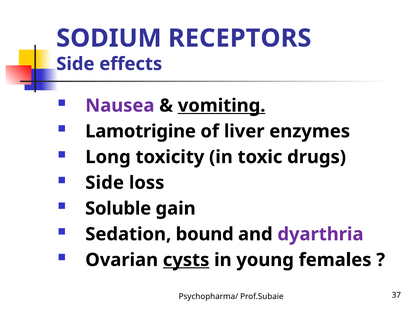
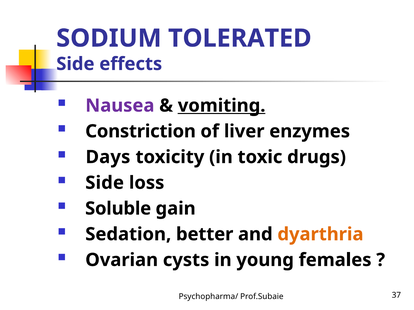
RECEPTORS: RECEPTORS -> TOLERATED (240, 38)
Lamotrigine: Lamotrigine -> Constriction (141, 132)
Long: Long -> Days (108, 157)
bound: bound -> better (205, 235)
dyarthria colour: purple -> orange (320, 235)
cysts underline: present -> none (186, 260)
